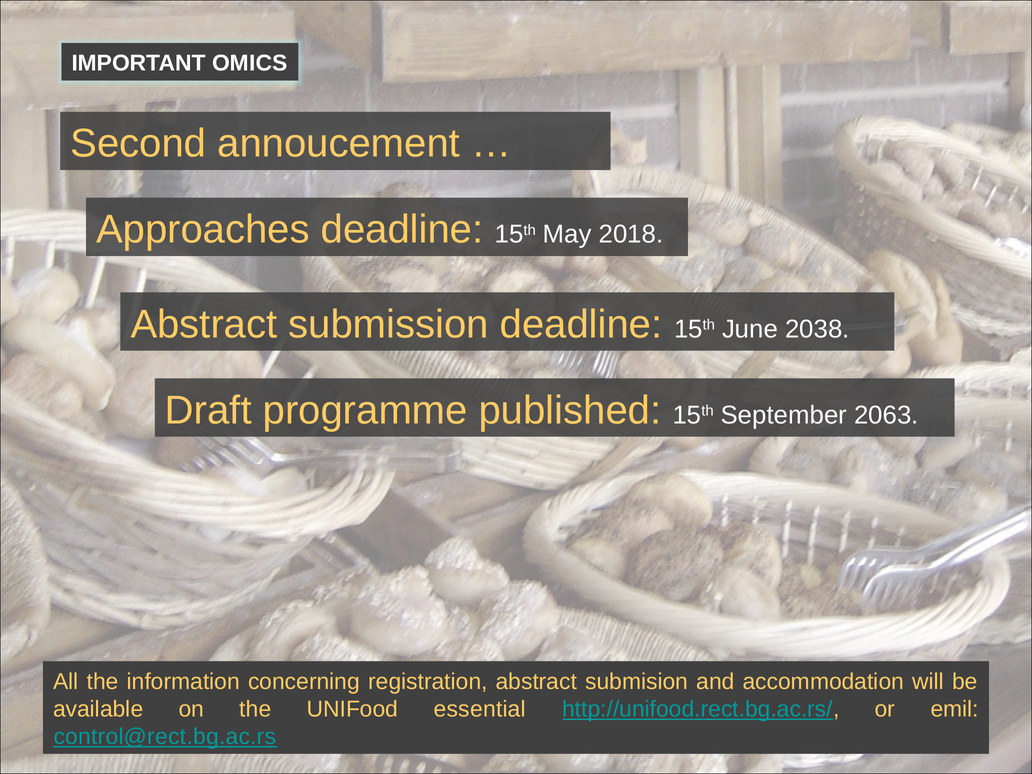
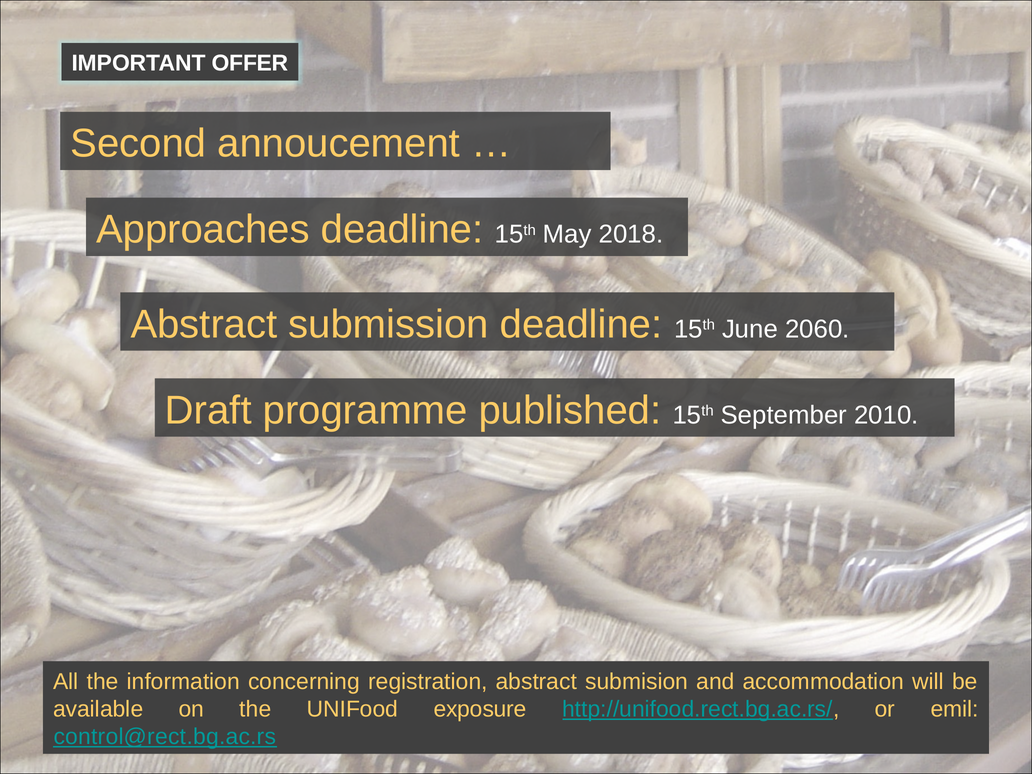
OMICS: OMICS -> OFFER (250, 63)
2038: 2038 -> 2060 (817, 329)
2063: 2063 -> 2010 (886, 415)
essential: essential -> exposure (480, 709)
